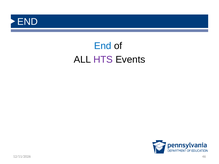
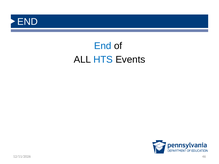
HTS colour: purple -> blue (103, 60)
